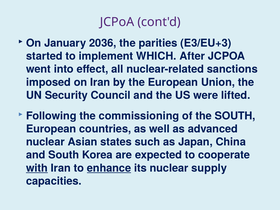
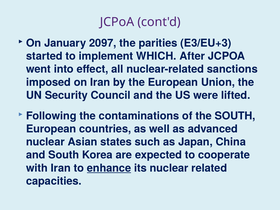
2036: 2036 -> 2097 (103, 43)
commissioning: commissioning -> contaminations (139, 116)
with underline: present -> none (37, 168)
supply: supply -> related (209, 168)
